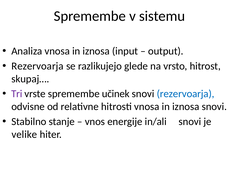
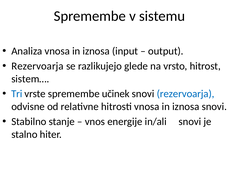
skupaj…: skupaj… -> sistem… (30, 79)
Tri colour: purple -> blue (17, 93)
velike: velike -> stalno (24, 134)
